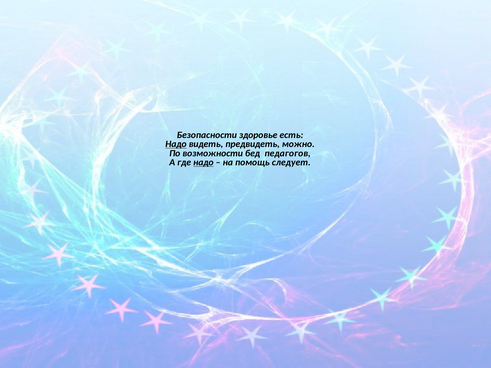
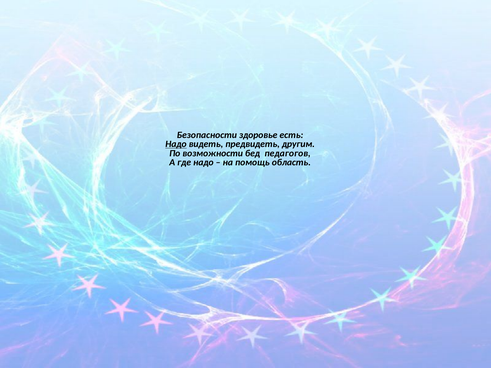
можно: можно -> другим (298, 144)
надо underline: present -> none (203, 163)
следует: следует -> область (291, 163)
